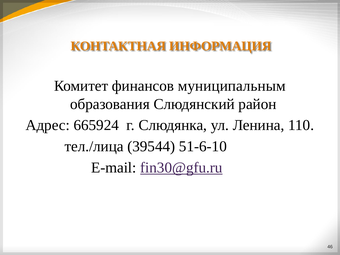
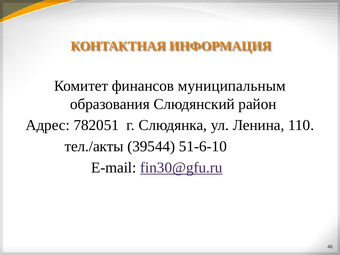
665924: 665924 -> 782051 (96, 125)
тел./лица: тел./лица -> тел./акты (94, 146)
